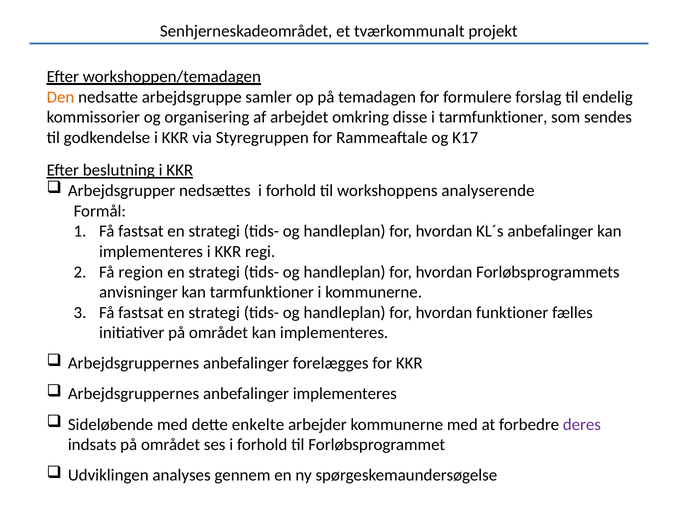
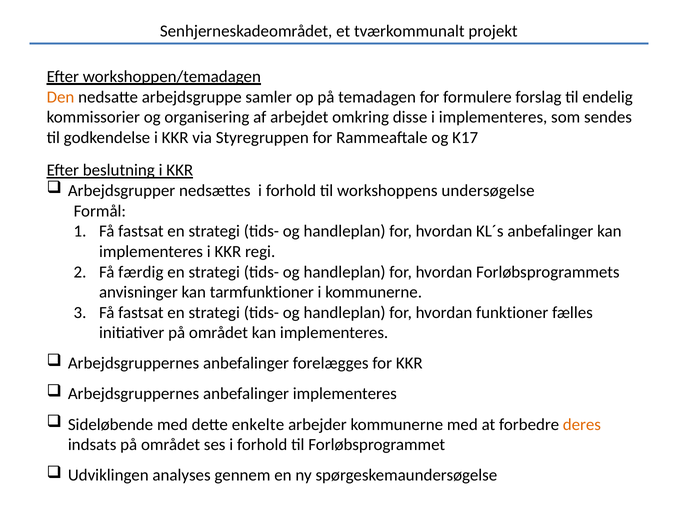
i tarmfunktioner: tarmfunktioner -> implementeres (493, 117)
analyserende: analyserende -> undersøgelse (488, 191)
region: region -> færdig (141, 272)
deres colour: purple -> orange (582, 425)
